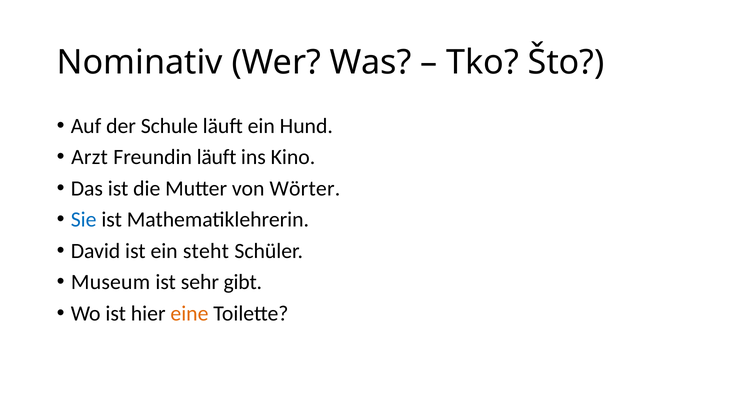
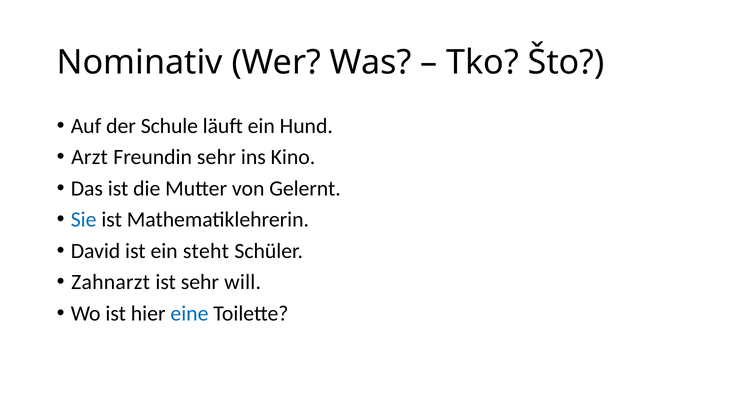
Freundin läuft: läuft -> sehr (216, 157)
Wörter: Wörter -> Gelernt (305, 188)
Museum: Museum -> Zahnarzt (111, 282)
gibt: gibt -> will (243, 282)
eine colour: orange -> blue (189, 313)
